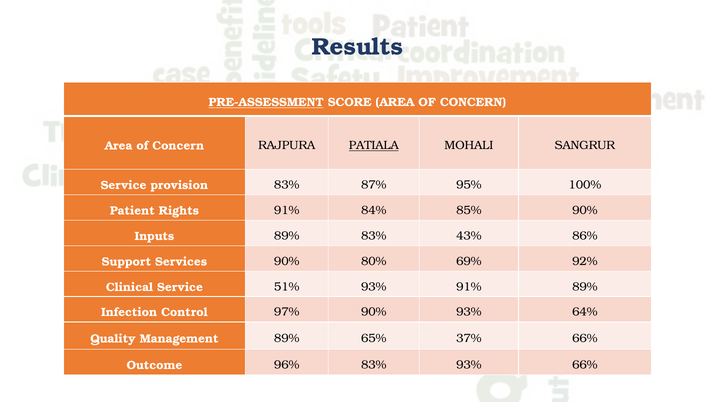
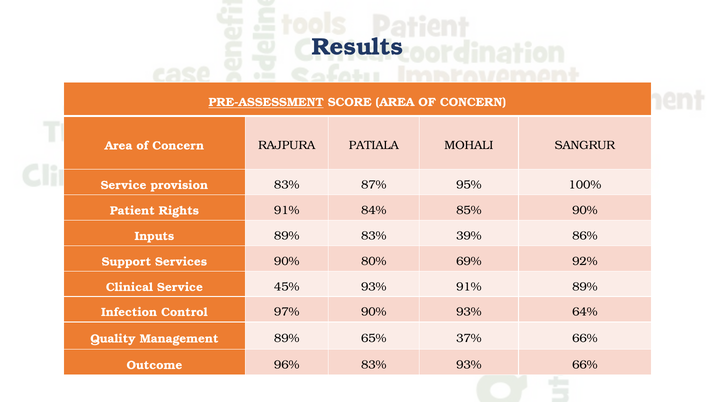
PATIALA underline: present -> none (374, 146)
43%: 43% -> 39% (469, 236)
51%: 51% -> 45% (287, 287)
